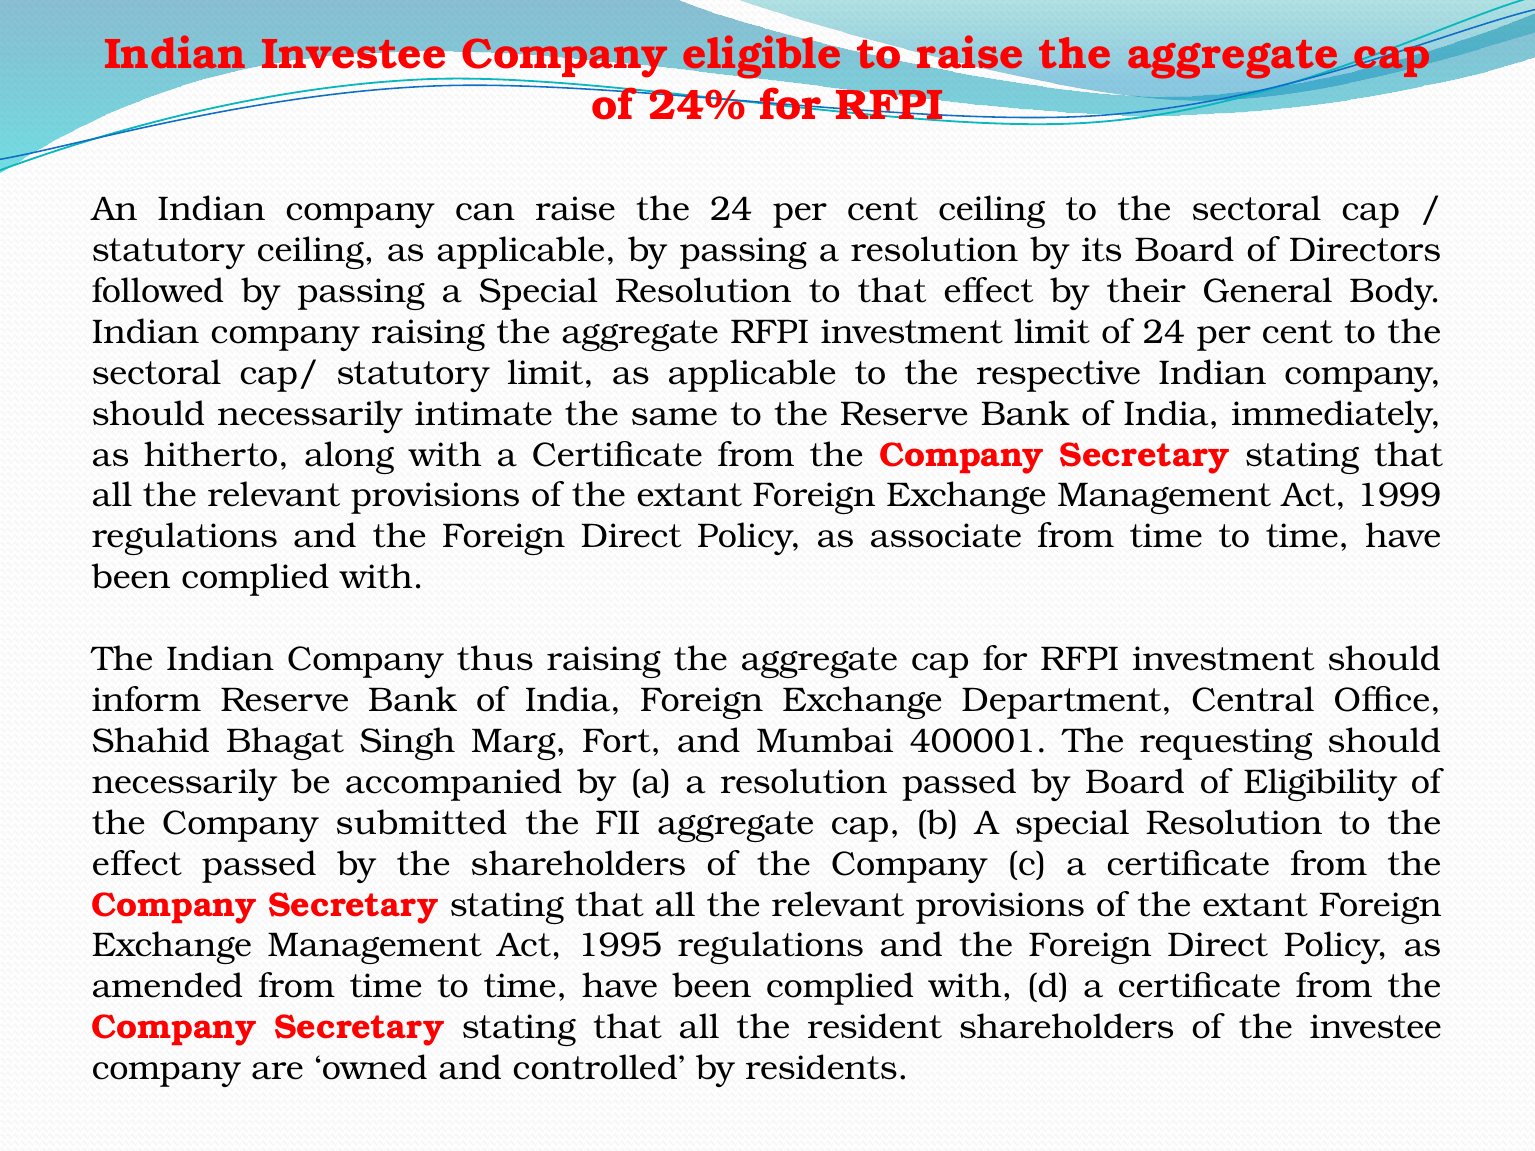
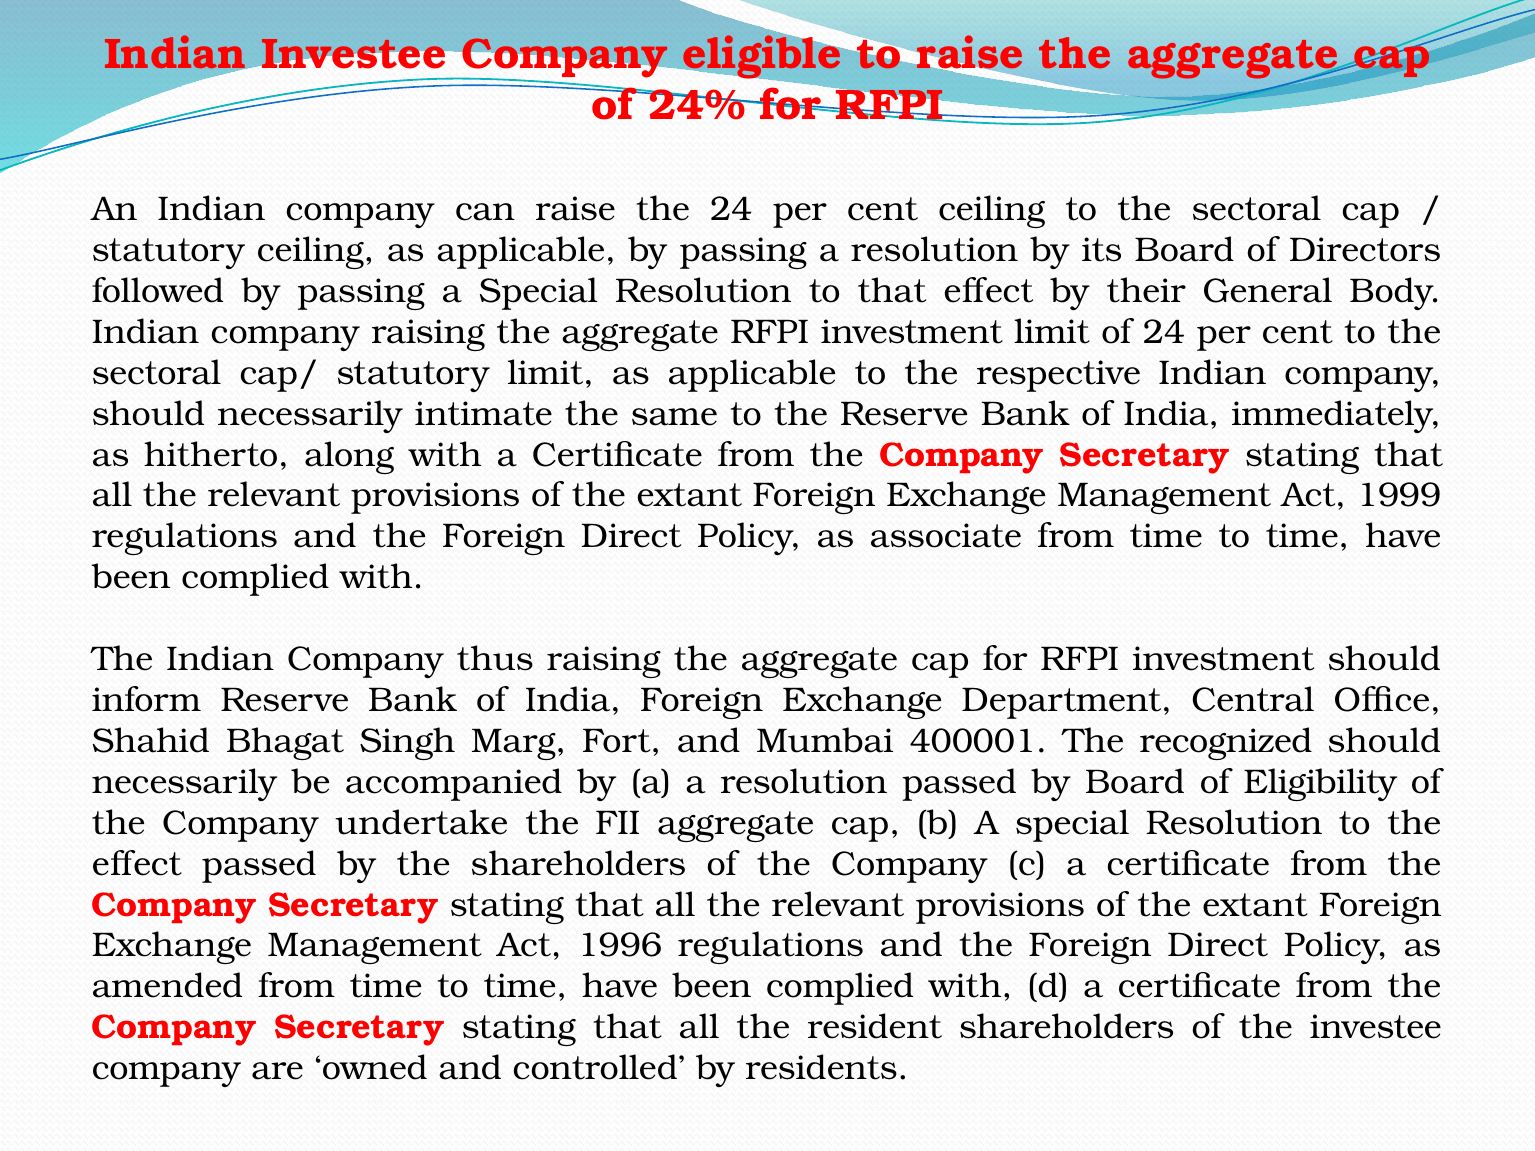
requesting: requesting -> recognized (1226, 741)
submitted: submitted -> undertake (422, 823)
1995: 1995 -> 1996 (620, 946)
